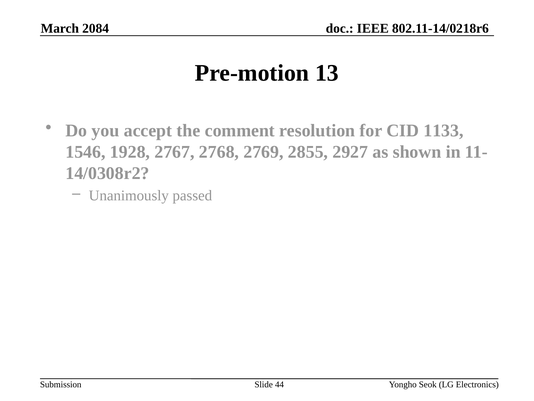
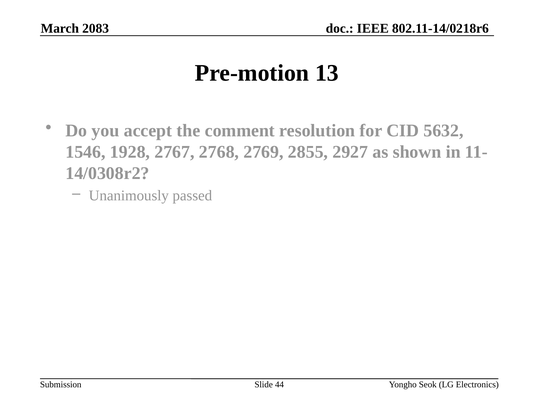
2084: 2084 -> 2083 (96, 28)
1133: 1133 -> 5632 (444, 130)
